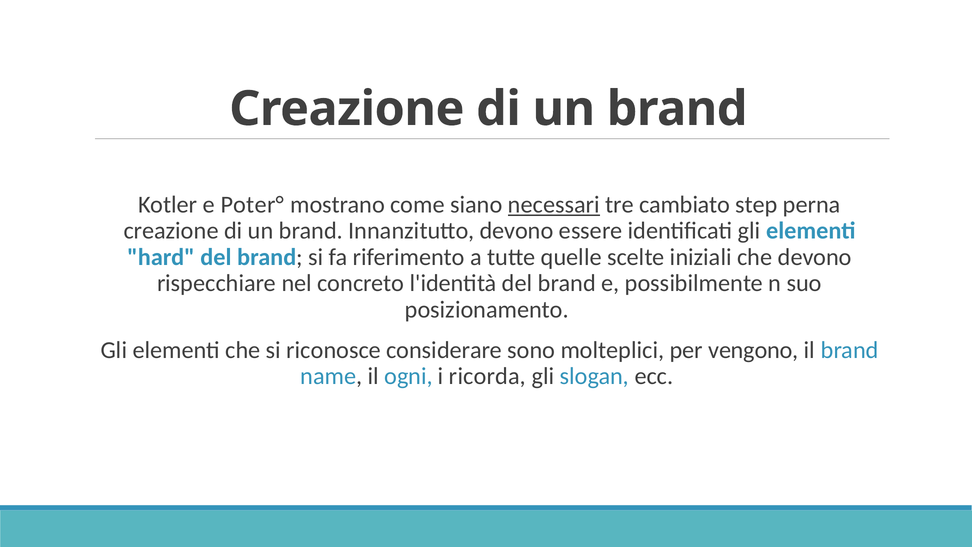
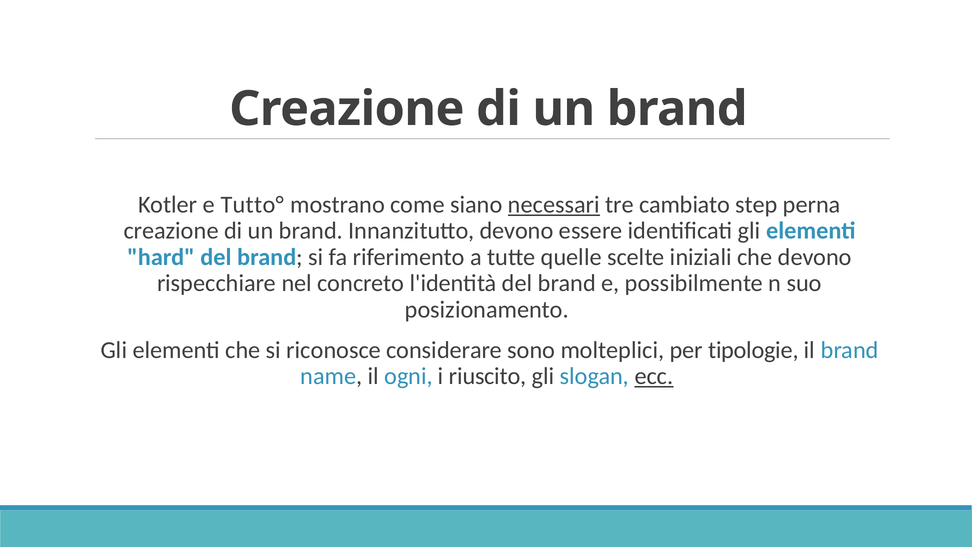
Poter°: Poter° -> Tutto° (252, 205)
vengono: vengono -> tipologie (753, 350)
ricorda: ricorda -> riuscito (488, 376)
ecc underline: none -> present (654, 376)
